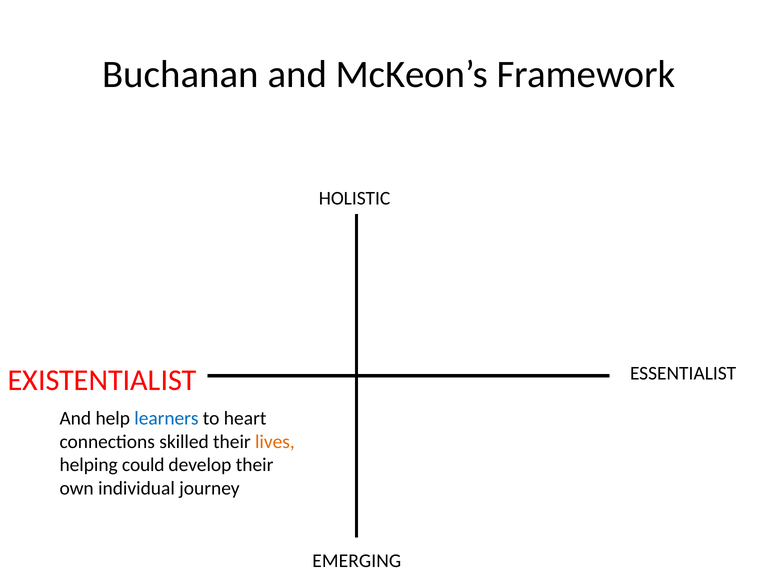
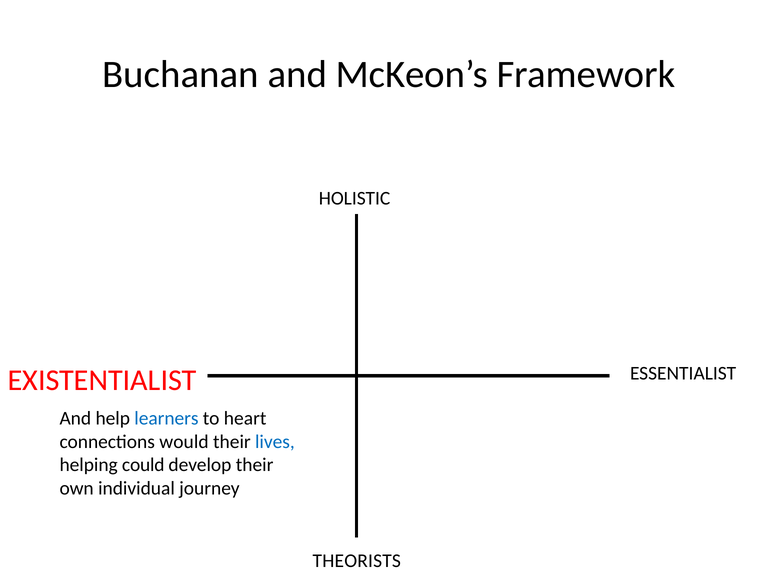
skilled: skilled -> would (184, 442)
lives colour: orange -> blue (275, 442)
EMERGING: EMERGING -> THEORISTS (357, 561)
